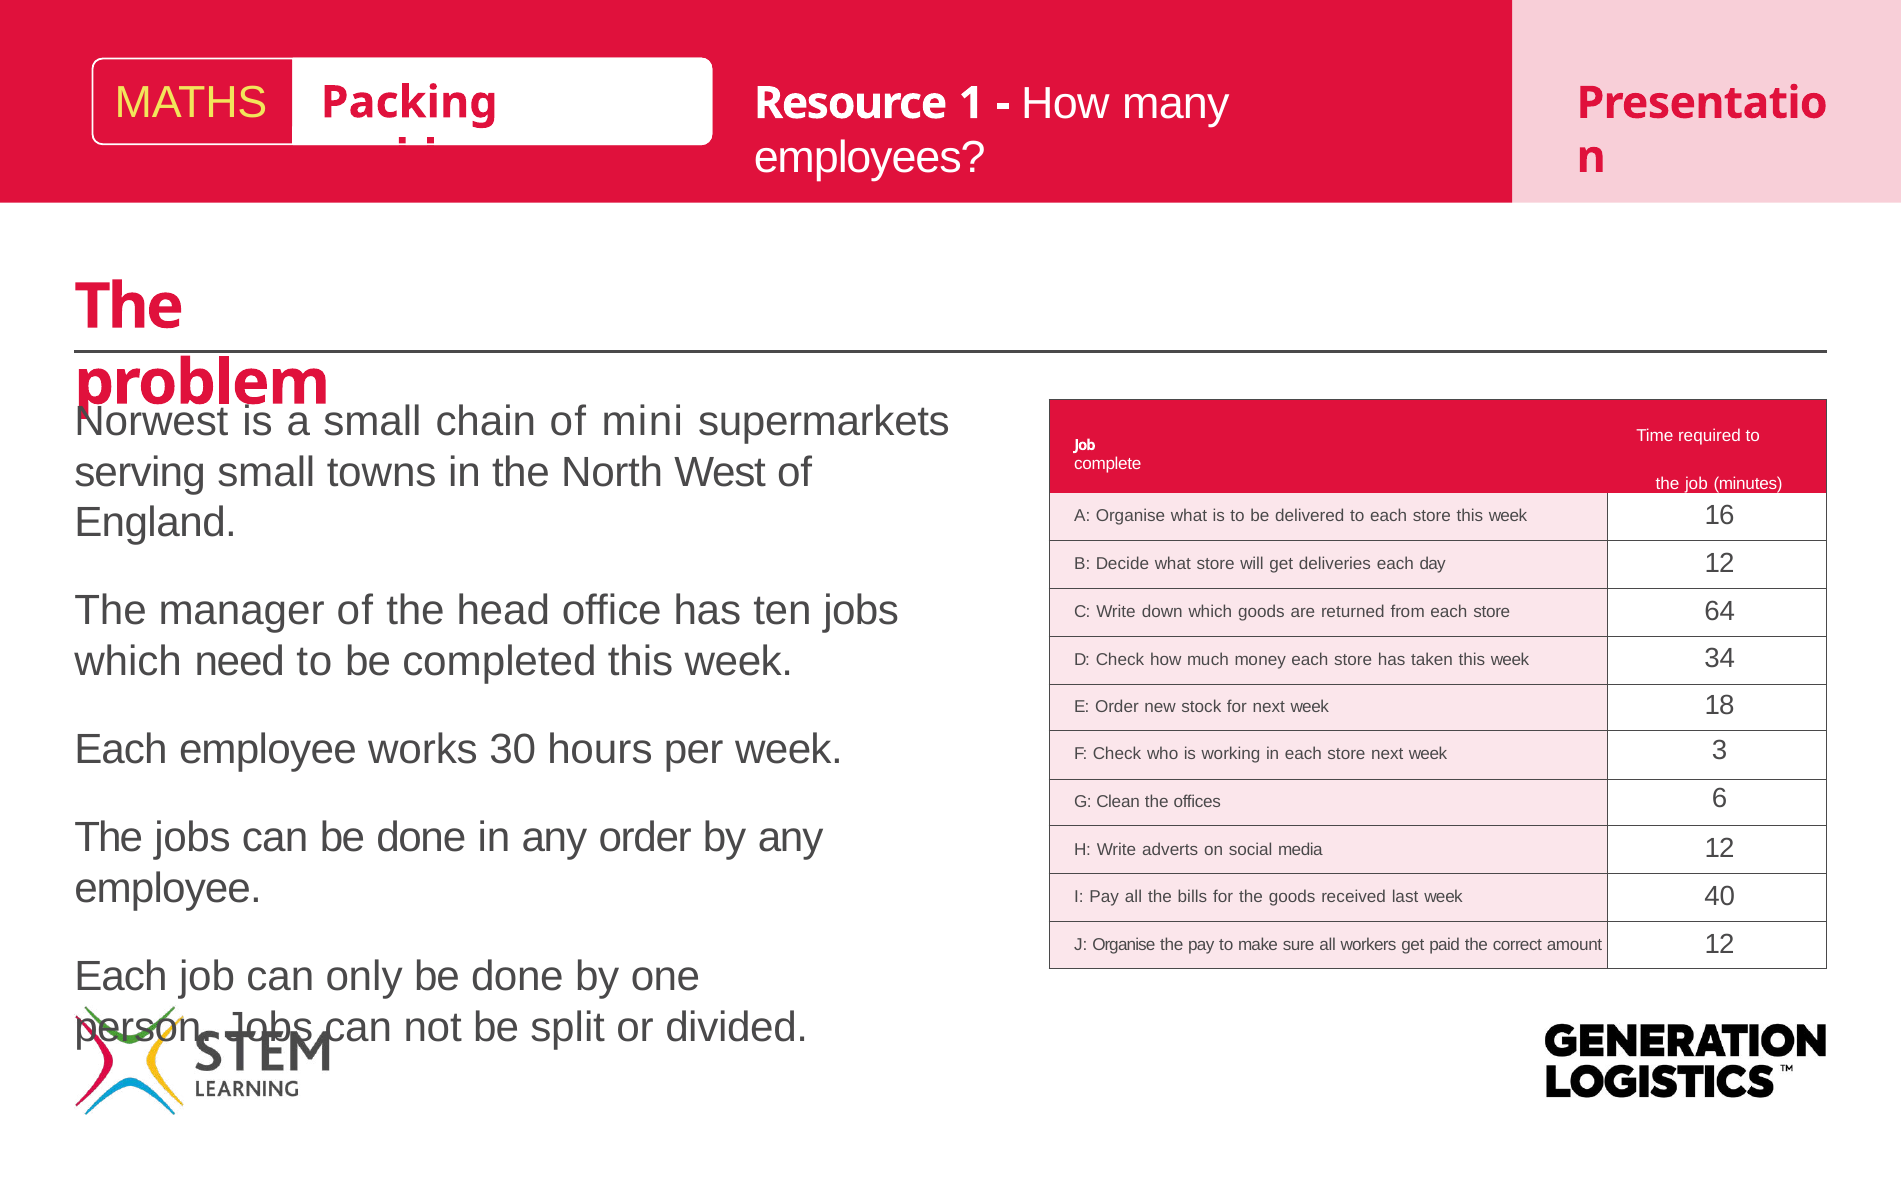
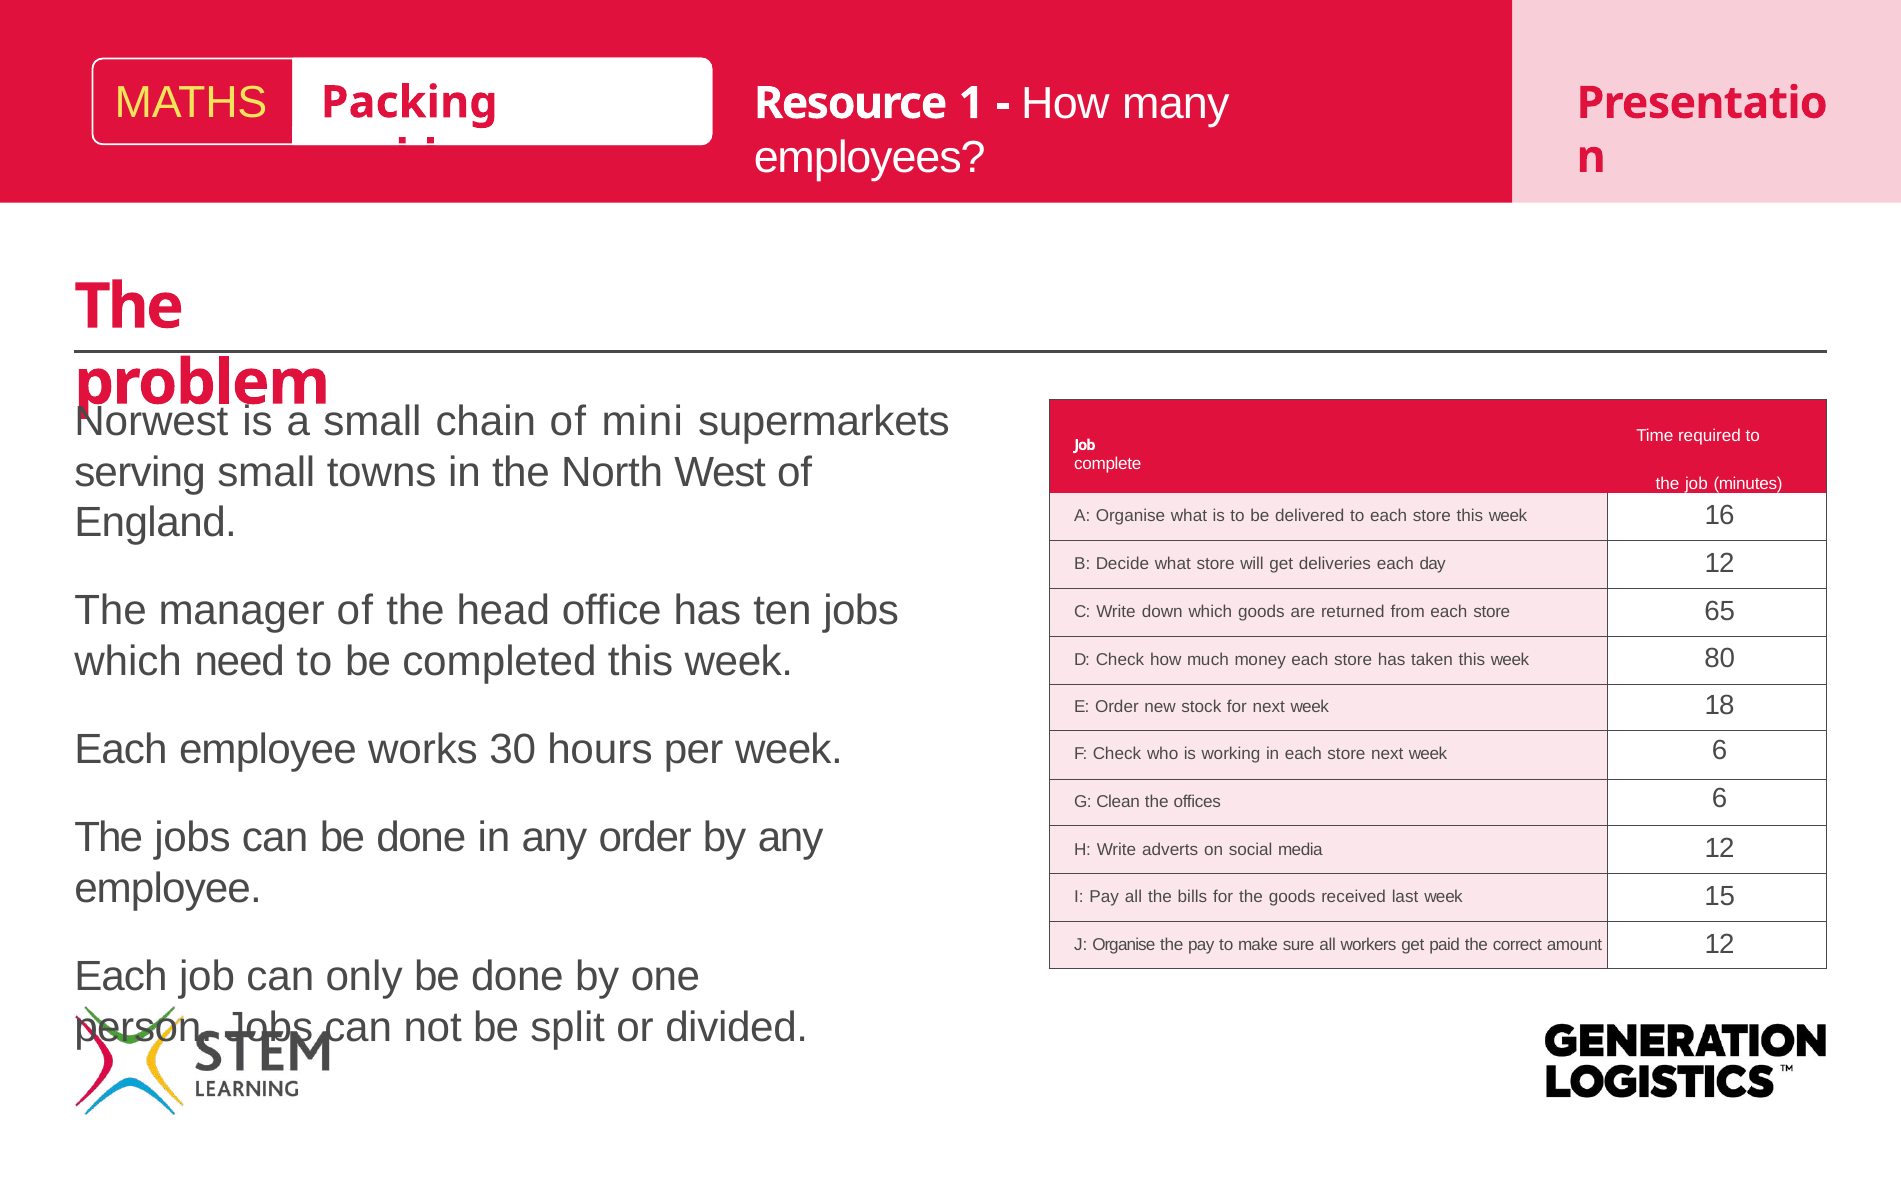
64: 64 -> 65 (1720, 611)
34: 34 -> 80 (1720, 659)
week 3: 3 -> 6 (1720, 750)
40: 40 -> 15 (1720, 896)
